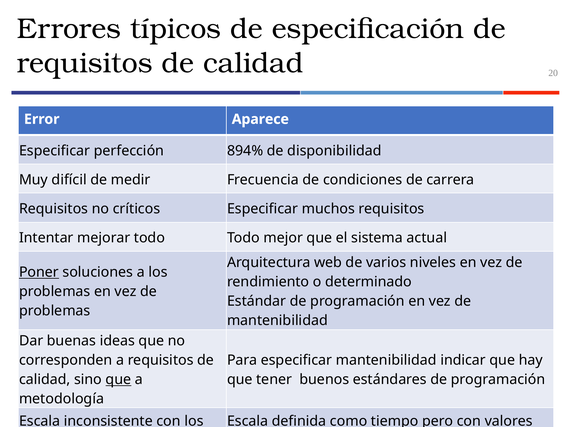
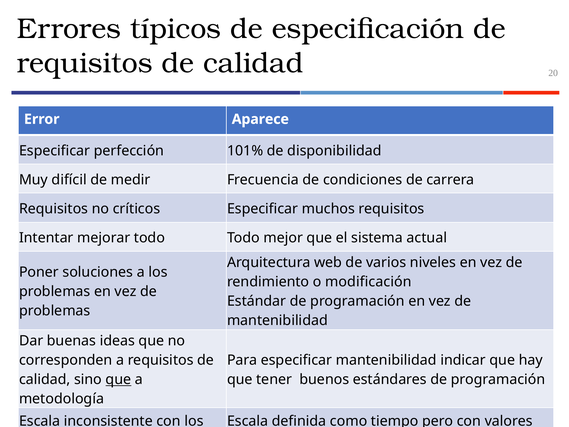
894%: 894% -> 101% (245, 151)
Poner underline: present -> none (39, 272)
determinado: determinado -> modificación (368, 282)
